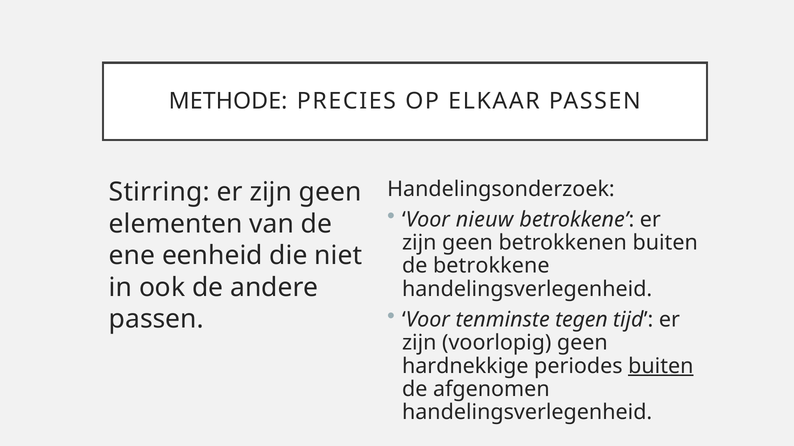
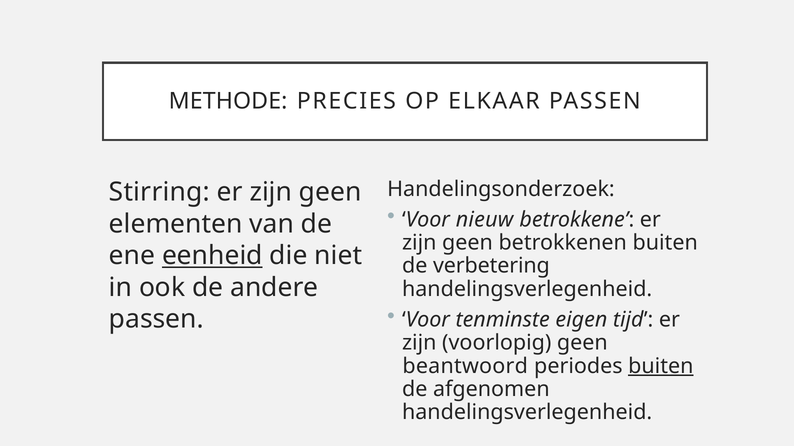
eenheid underline: none -> present (212, 256)
de betrokkene: betrokkene -> verbetering (491, 266)
tegen: tegen -> eigen (581, 320)
hardnekkige: hardnekkige -> beantwoord (465, 367)
